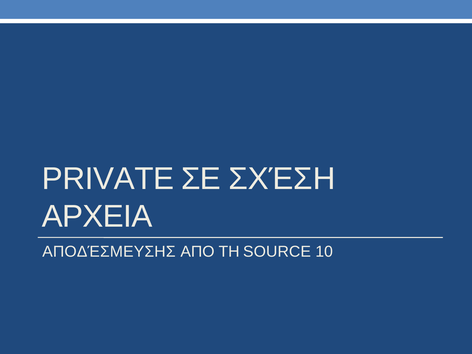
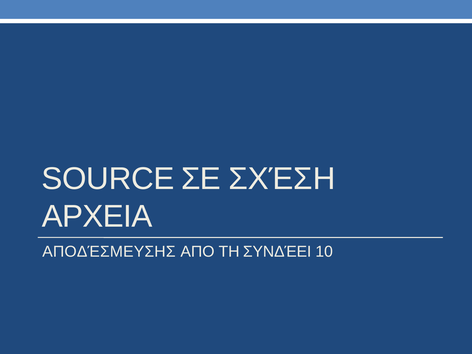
PRIVATE: PRIVATE -> SOURCE (108, 179)
SOURCE: SOURCE -> ΣΥΝΔΈΕΙ (277, 252)
